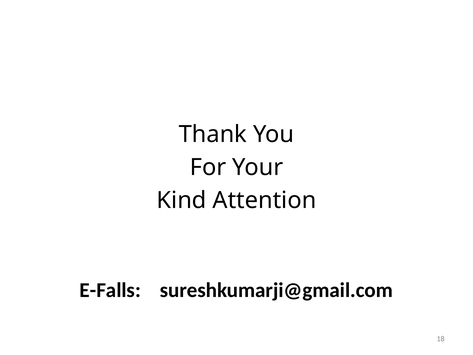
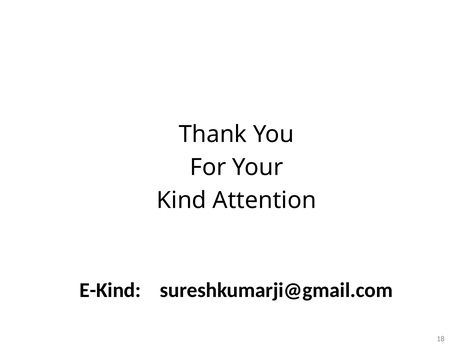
E-Falls: E-Falls -> E-Kind (110, 290)
